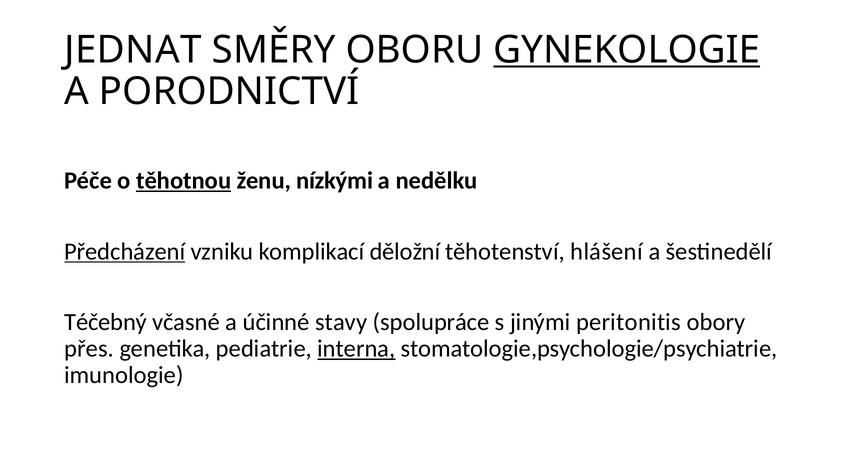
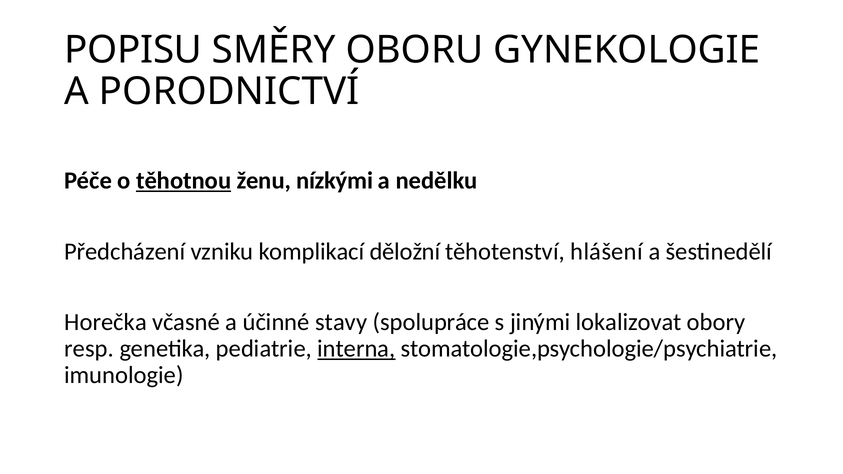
JEDNAT: JEDNAT -> POPISU (133, 50)
GYNEKOLOGIE underline: present -> none (627, 50)
Předcházení underline: present -> none (125, 252)
Téčebný: Téčebný -> Horečka (106, 322)
peritonitis: peritonitis -> lokalizovat (629, 322)
přes: přes -> resp (89, 349)
